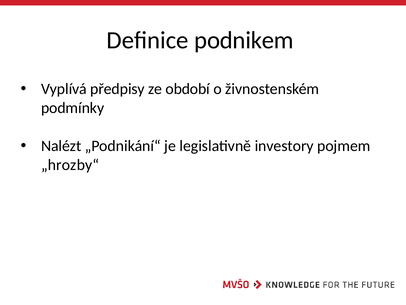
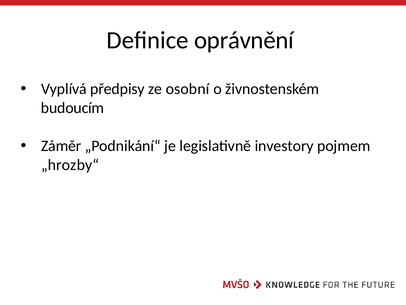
podnikem: podnikem -> oprávnění (244, 40)
období: období -> osobní (188, 89)
podmínky: podmínky -> budoucím (73, 108)
Nalézt: Nalézt -> Záměr (61, 146)
